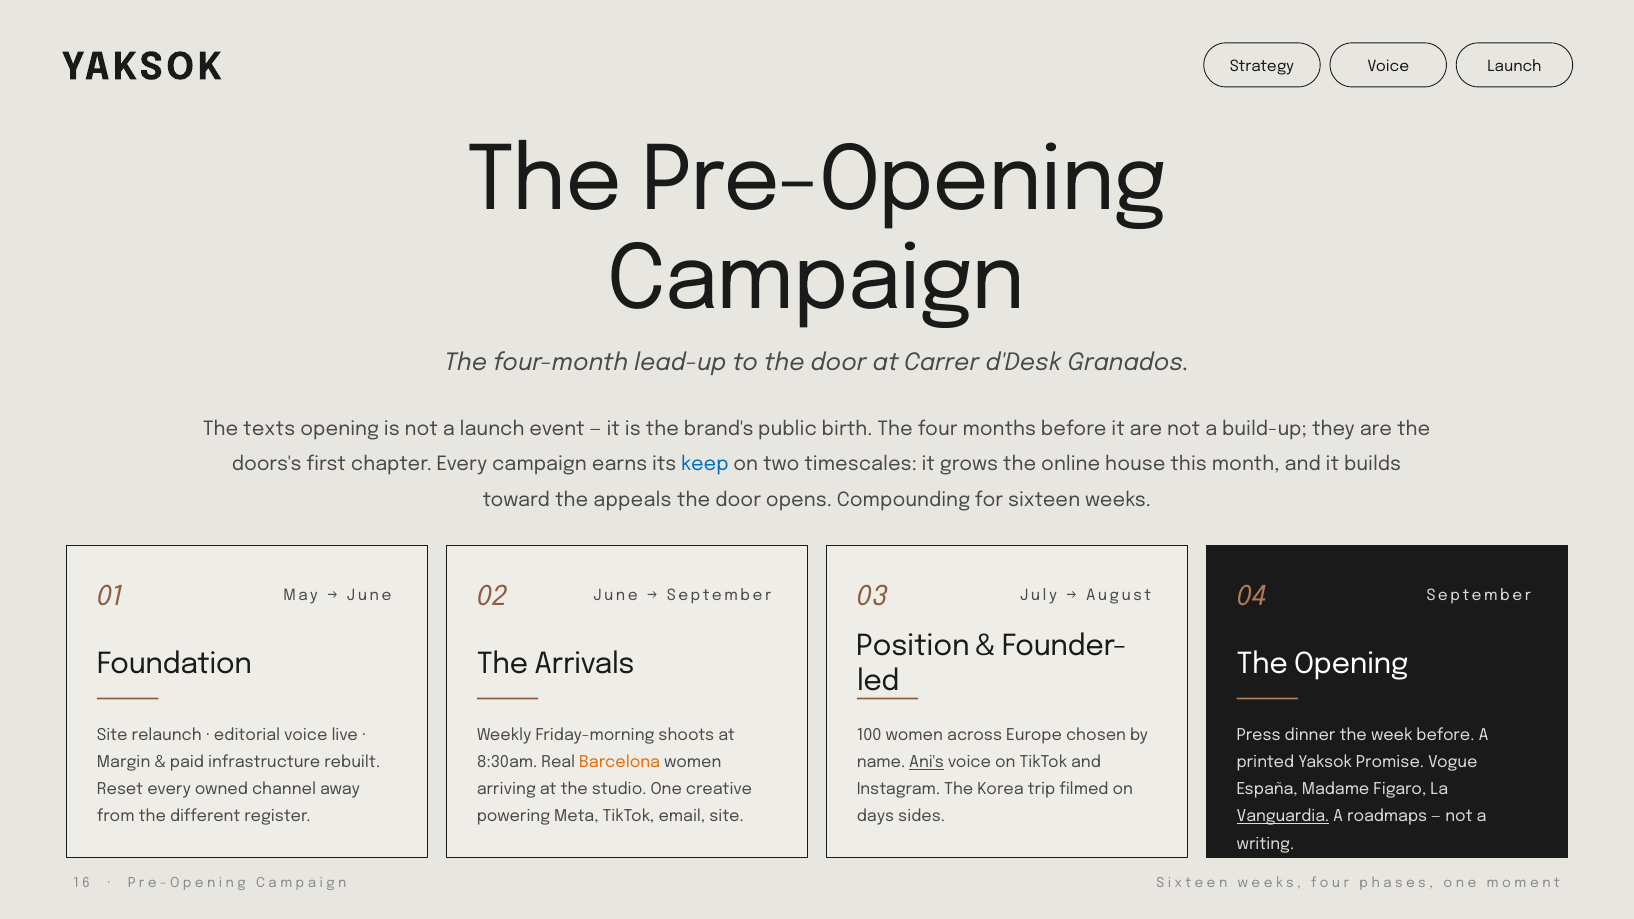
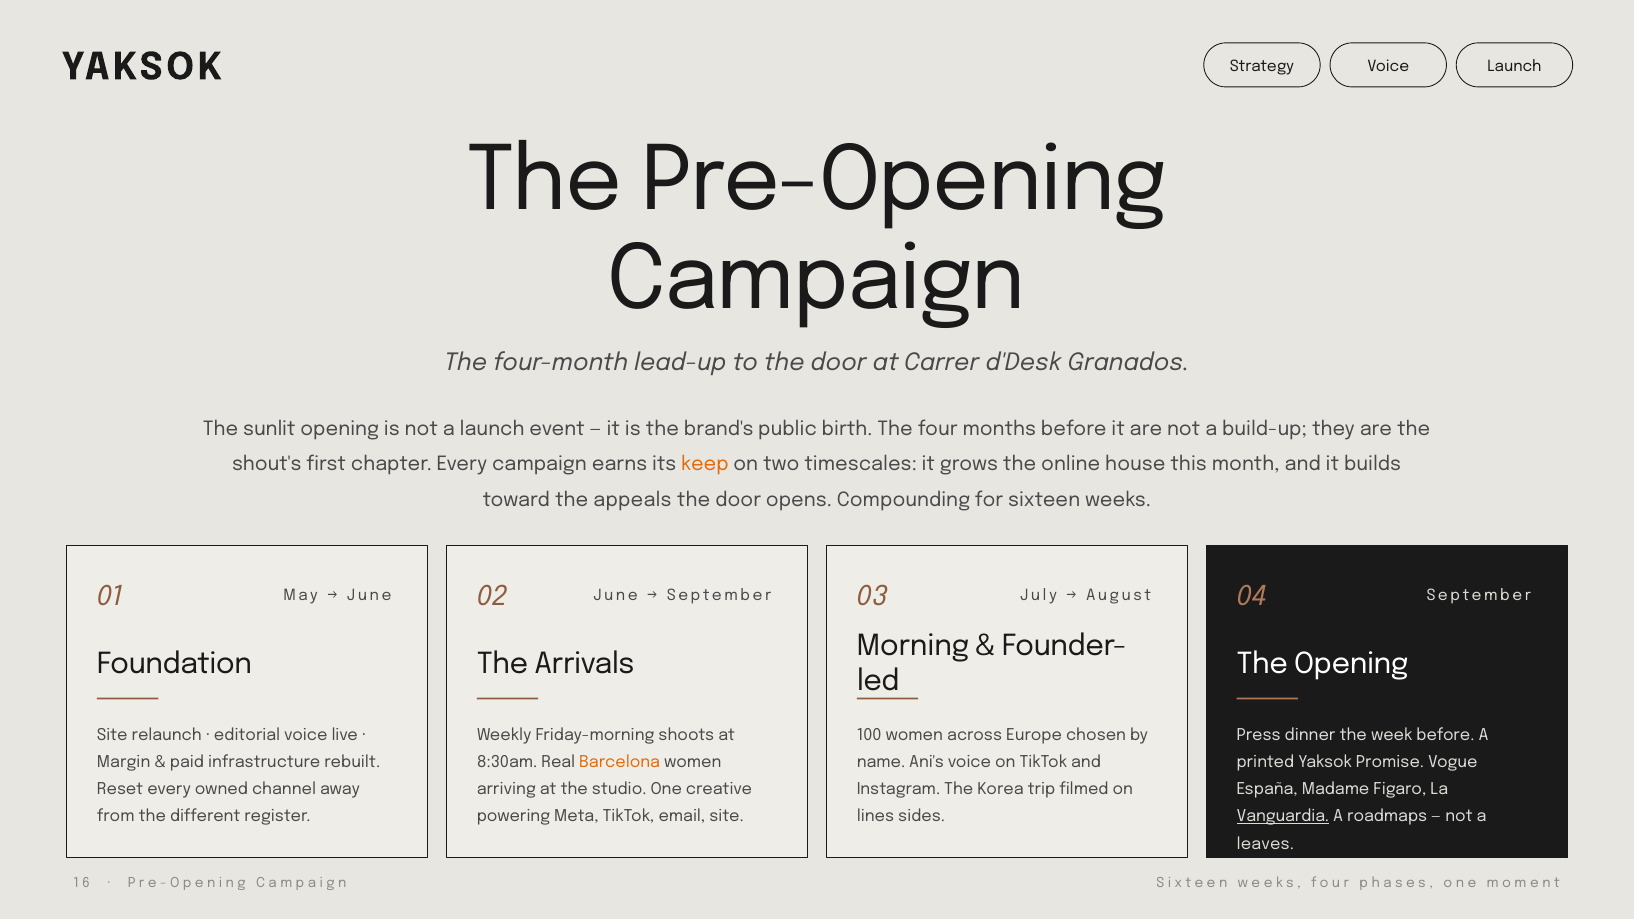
texts: texts -> sunlit (269, 429)
doors's: doors's -> shout's (267, 464)
keep colour: blue -> orange (705, 464)
Position: Position -> Morning (913, 646)
Ani's underline: present -> none (927, 763)
days: days -> lines (876, 817)
writing: writing -> leaves (1265, 844)
